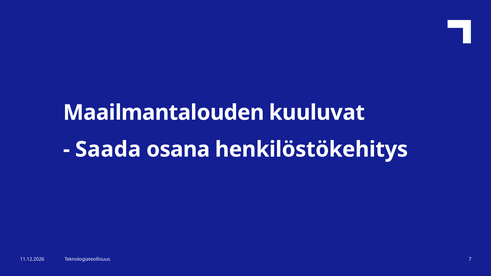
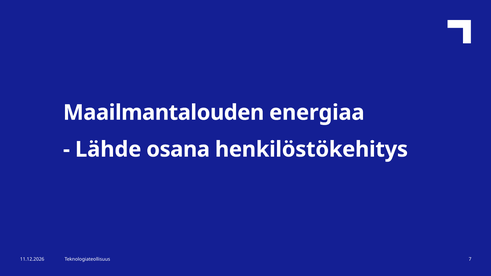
kuuluvat: kuuluvat -> energiaa (317, 113)
Saada: Saada -> Lähde (108, 150)
